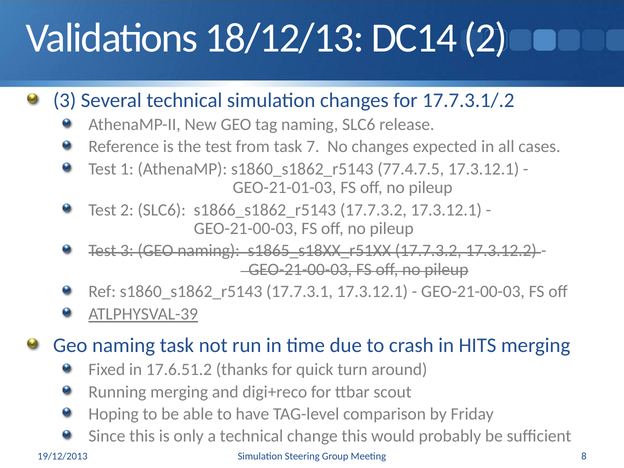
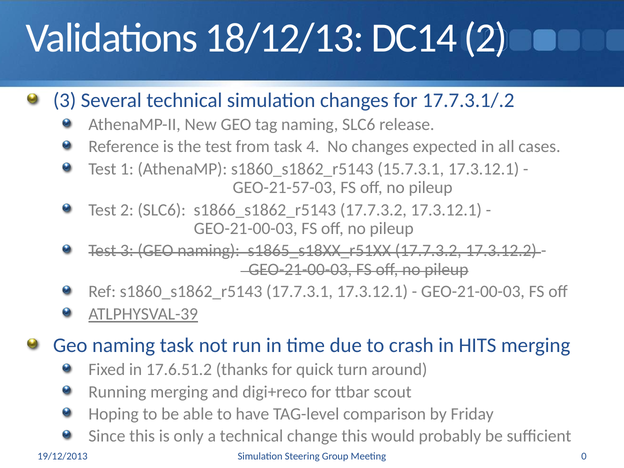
7: 7 -> 4 (313, 147)
77.4.7.5: 77.4.7.5 -> 15.7.3.1 (411, 169)
GEO-21-01-03: GEO-21-01-03 -> GEO-21-57-03 (285, 188)
8: 8 -> 0 (584, 456)
